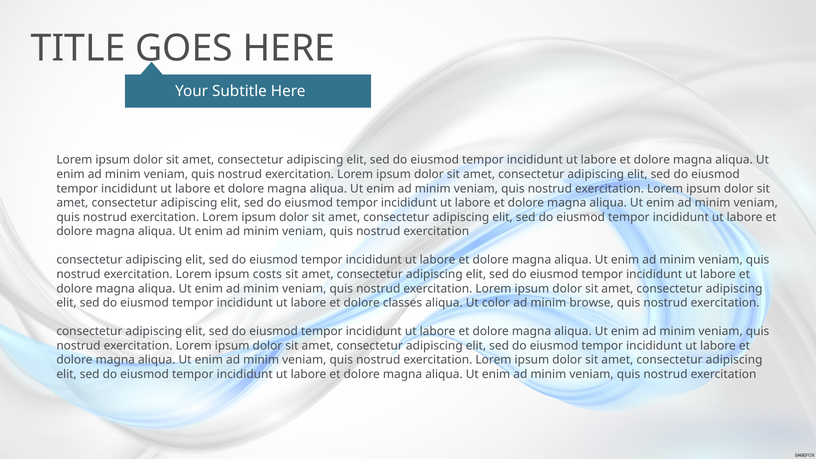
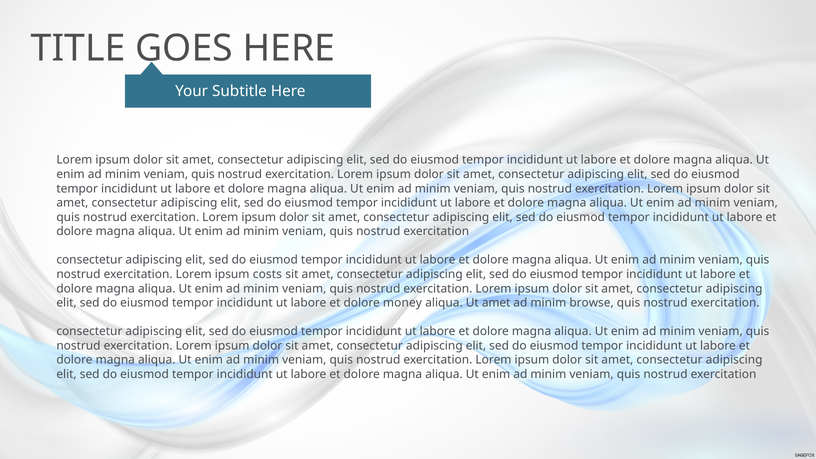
classes: classes -> money (402, 303)
Ut color: color -> amet (496, 303)
